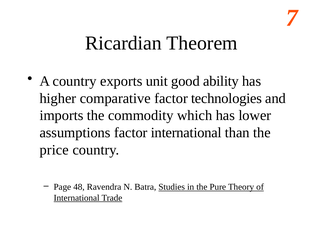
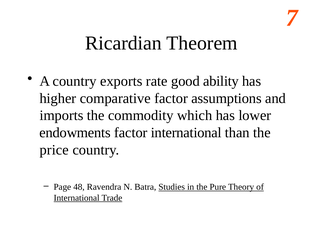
unit: unit -> rate (157, 81)
technologies: technologies -> assumptions (227, 98)
assumptions: assumptions -> endowments (75, 133)
